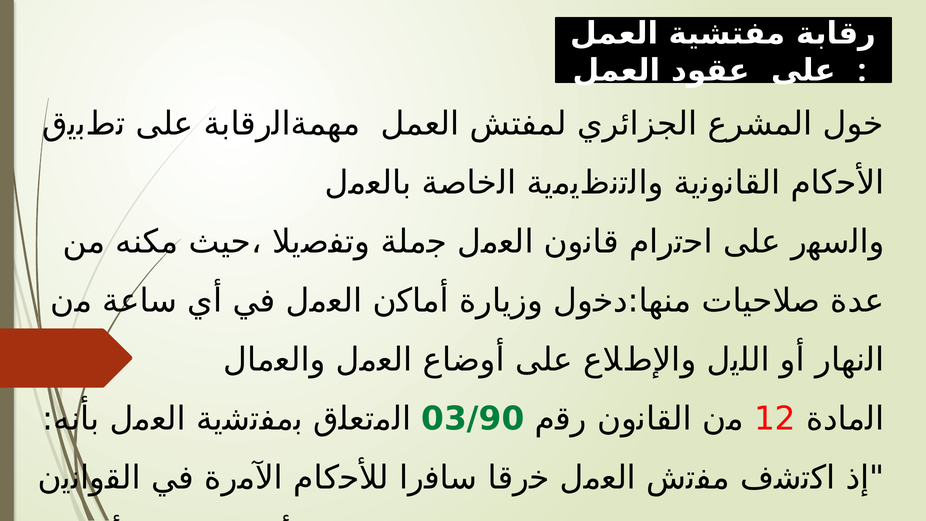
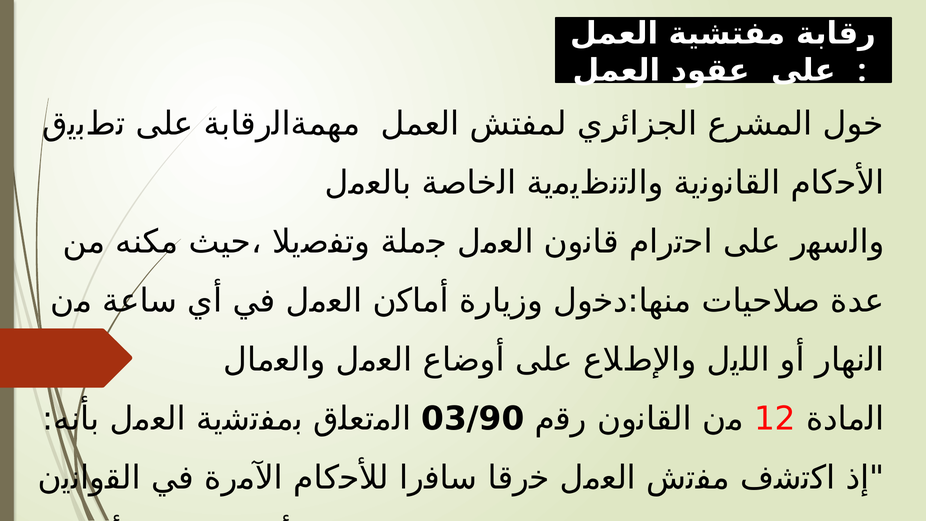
03/90 colour: green -> black (473, 419)
